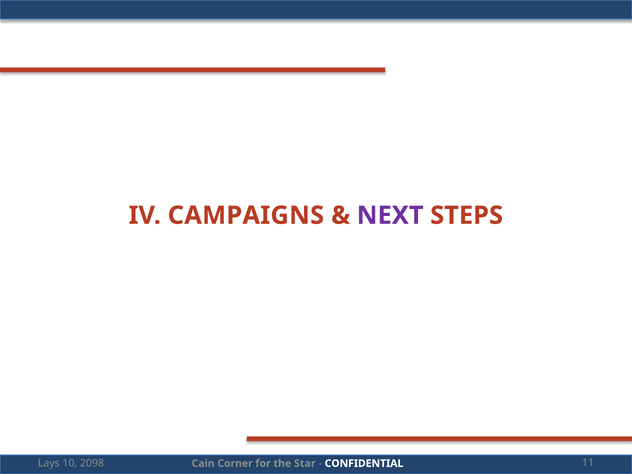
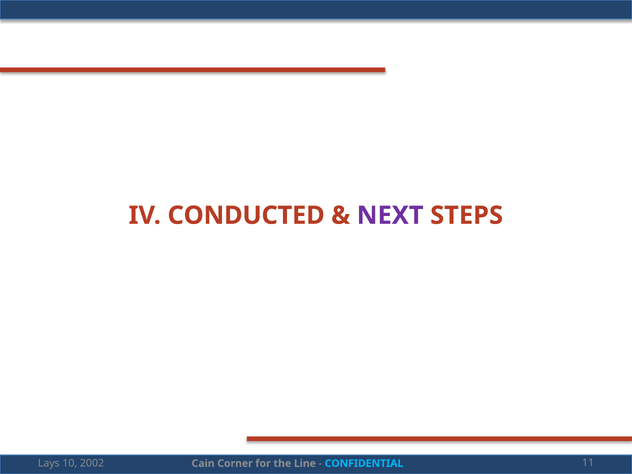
CAMPAIGNS: CAMPAIGNS -> CONDUCTED (246, 215)
2098: 2098 -> 2002 (92, 463)
Star: Star -> Line (305, 463)
CONFIDENTIAL colour: white -> light blue (364, 463)
